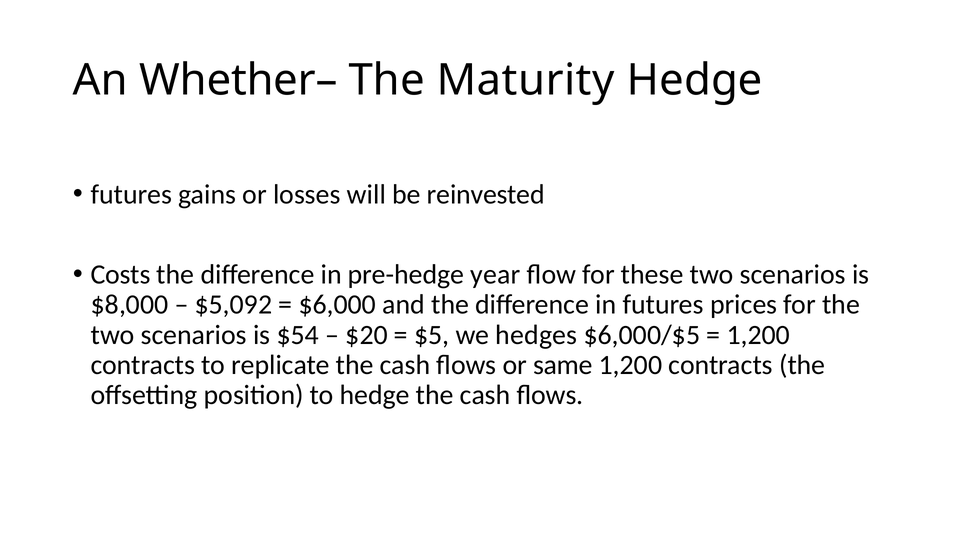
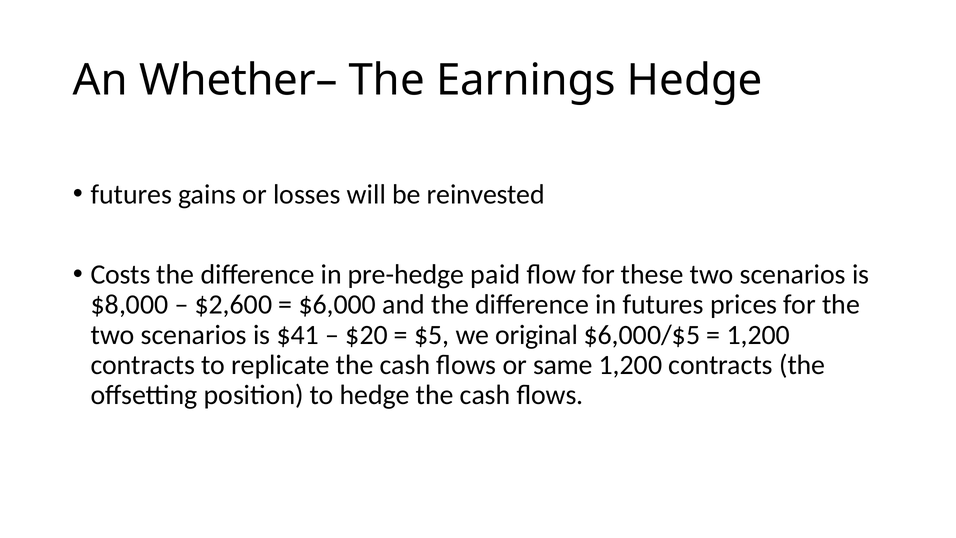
Maturity: Maturity -> Earnings (526, 80)
year: year -> paid (495, 274)
$5,092: $5,092 -> $2,600 (233, 305)
$54: $54 -> $41 (298, 335)
hedges: hedges -> original (537, 335)
